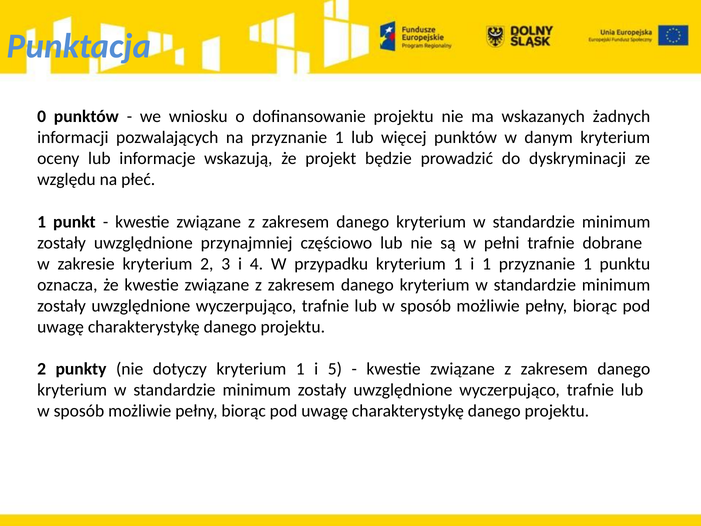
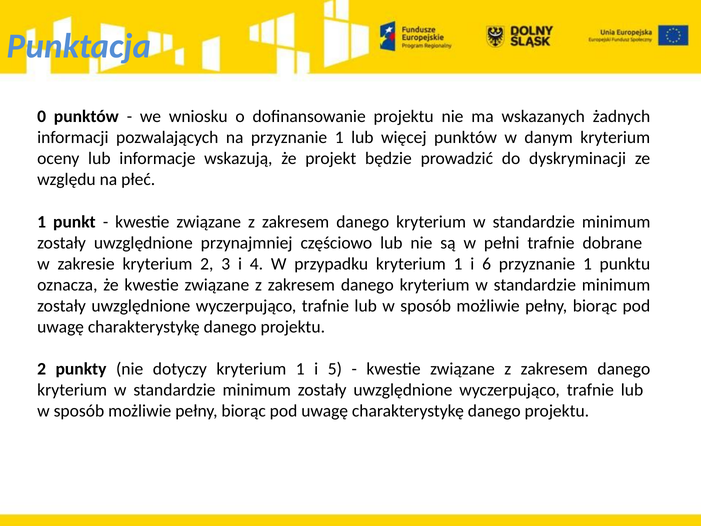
i 1: 1 -> 6 (487, 264)
